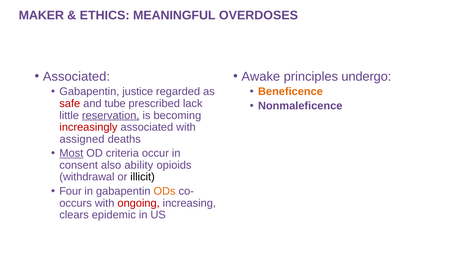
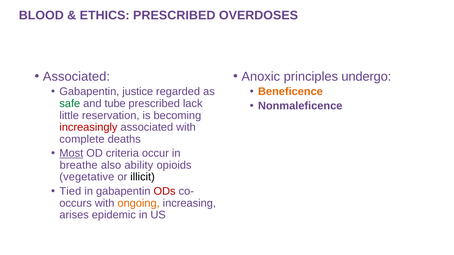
MAKER: MAKER -> BLOOD (41, 15)
ETHICS MEANINGFUL: MEANINGFUL -> PRESCRIBED (174, 15)
Awake: Awake -> Anoxic (261, 77)
safe colour: red -> green (70, 104)
reservation underline: present -> none (111, 116)
assigned: assigned -> complete (82, 139)
consent: consent -> breathe (79, 165)
withdrawal: withdrawal -> vegetative (87, 177)
Four: Four -> Tied (70, 191)
ODs colour: orange -> red (165, 191)
ongoing colour: red -> orange (139, 203)
clears: clears -> arises (74, 215)
